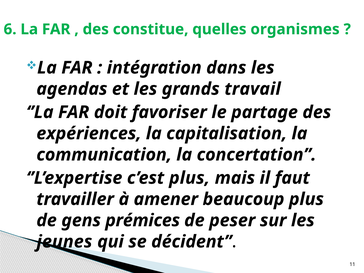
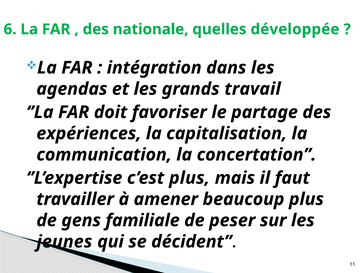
constitue: constitue -> nationale (151, 29)
organismes: organismes -> développée (295, 29)
prémices: prémices -> familiale (143, 220)
